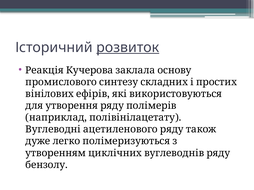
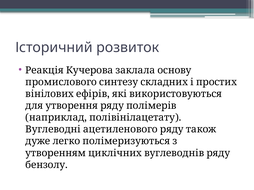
розвиток underline: present -> none (128, 48)
